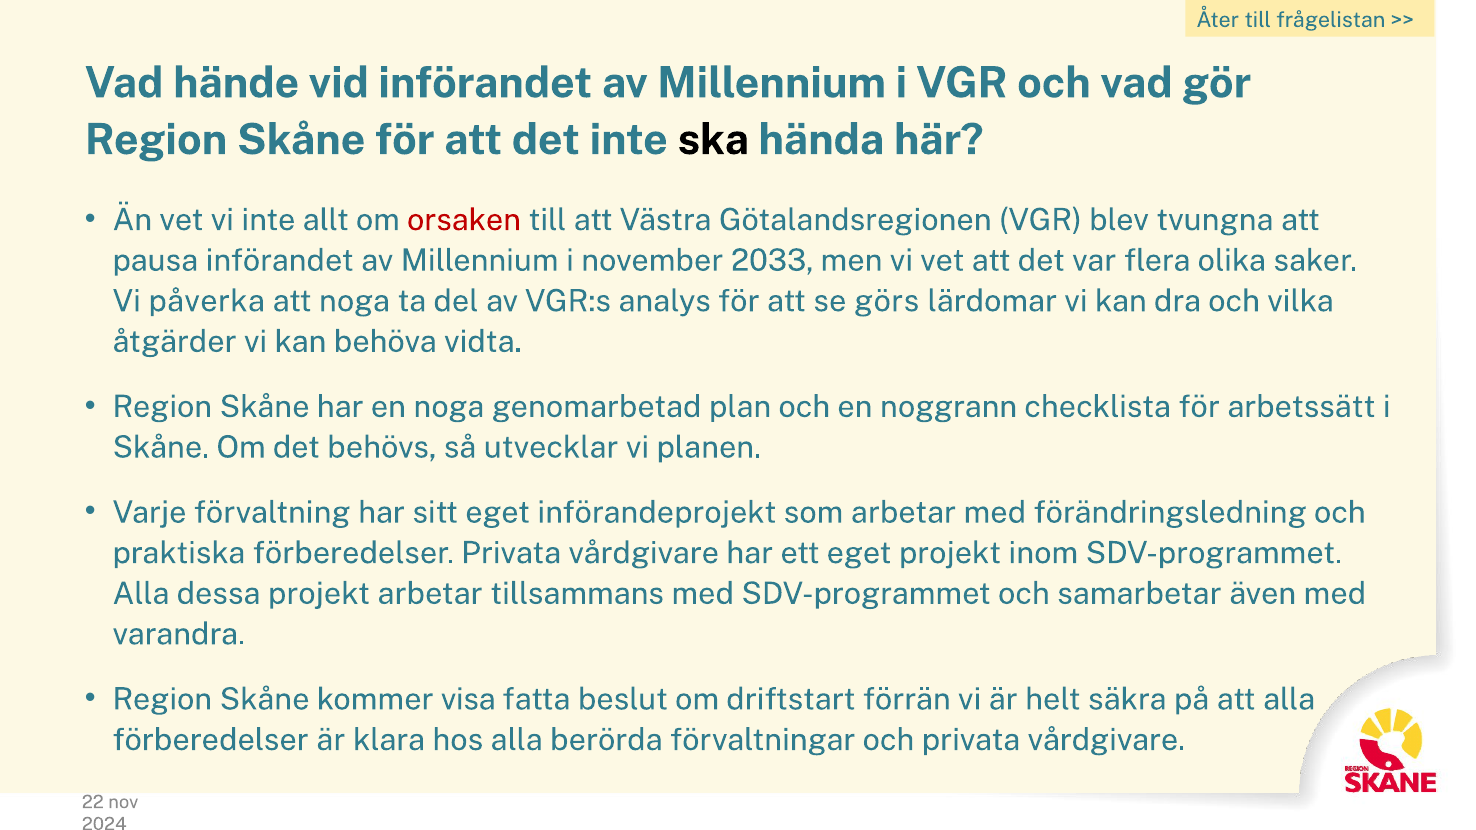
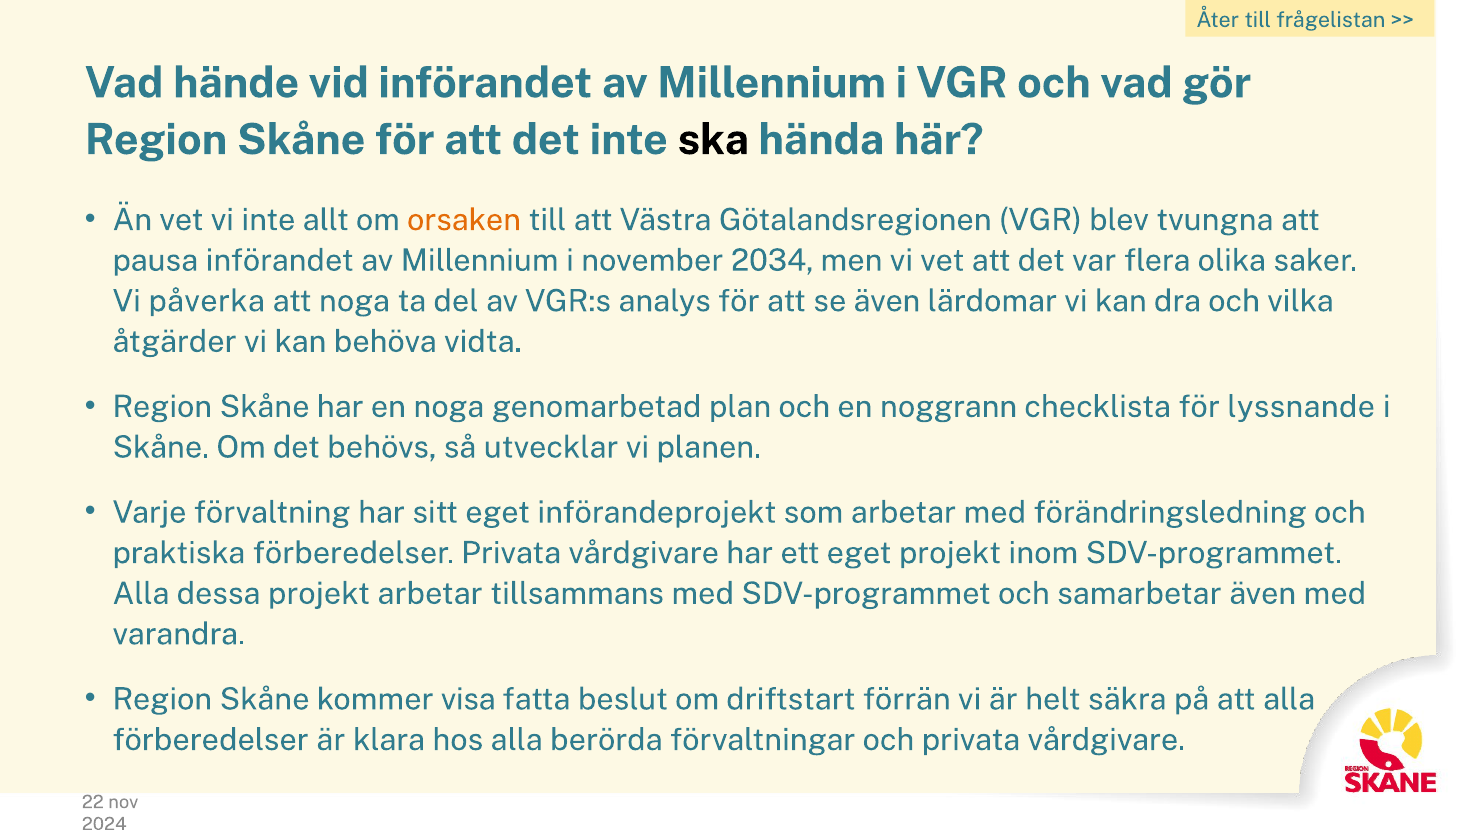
orsaken colour: red -> orange (464, 220)
2033: 2033 -> 2034 (772, 261)
se görs: görs -> även (887, 301)
arbetssätt: arbetssätt -> lyssnande (1301, 407)
